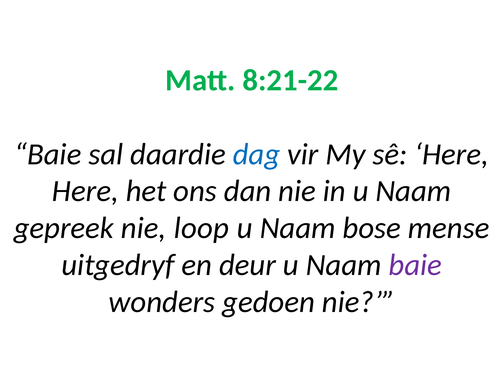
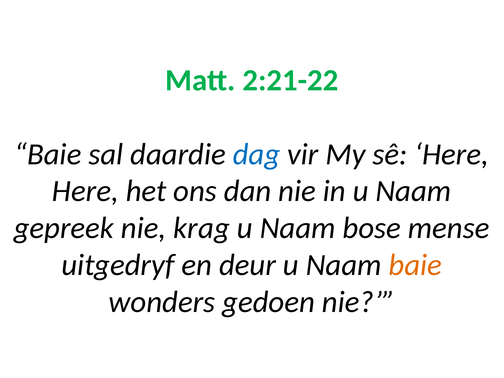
8:21-22: 8:21-22 -> 2:21-22 (290, 80)
loop: loop -> krag (202, 228)
baie colour: purple -> orange (415, 265)
